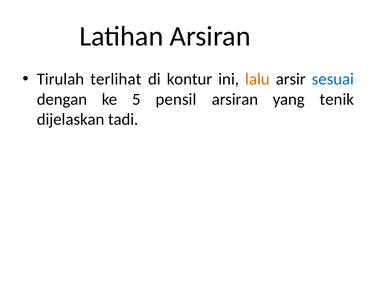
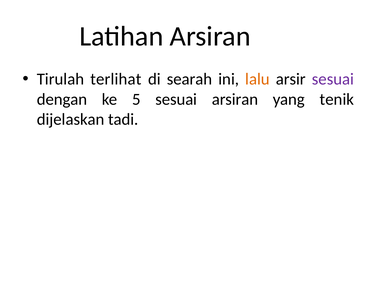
kontur: kontur -> searah (190, 79)
sesuai colour: blue -> purple (333, 79)
5 pensil: pensil -> sesuai (176, 99)
